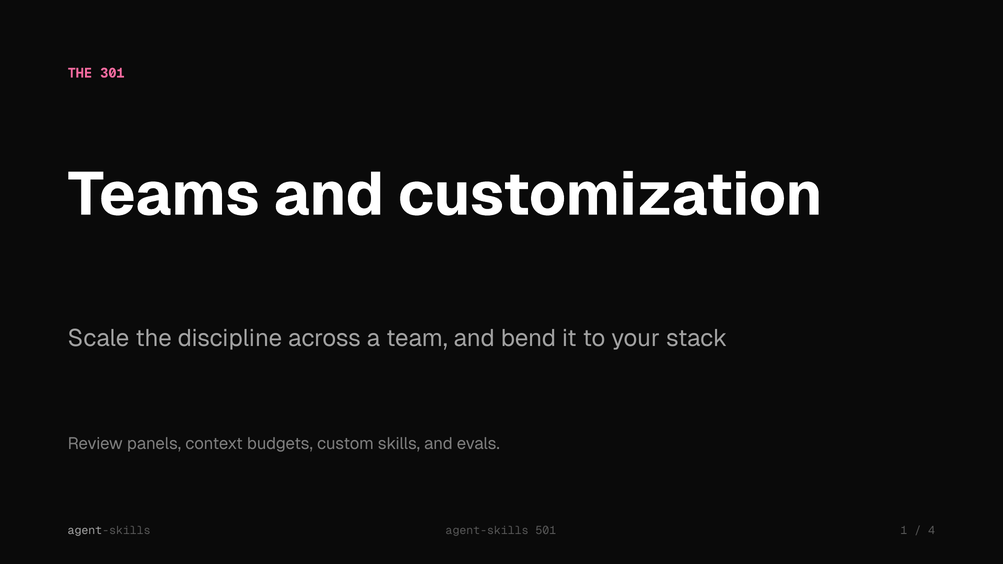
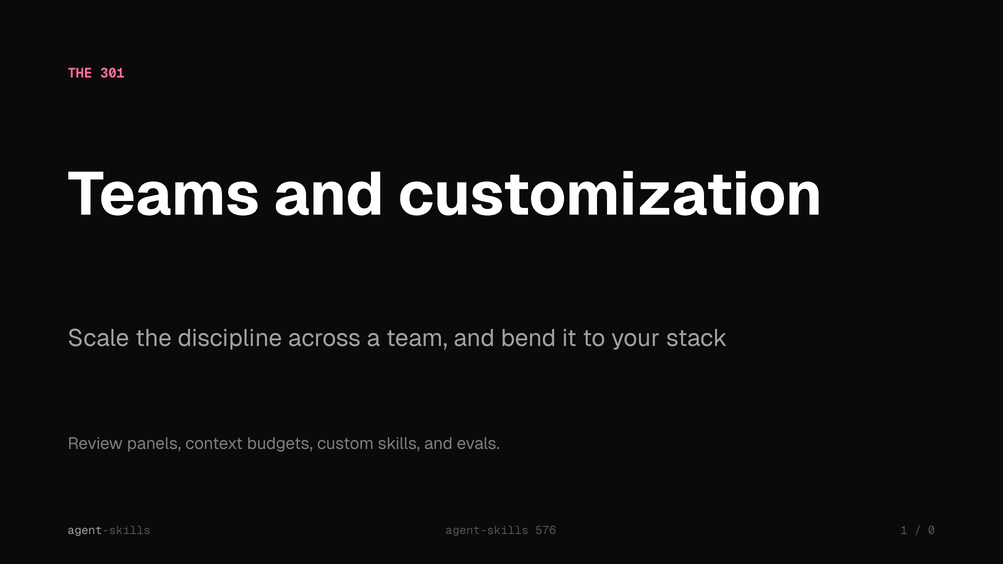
501: 501 -> 576 (546, 530)
4: 4 -> 0 (931, 530)
